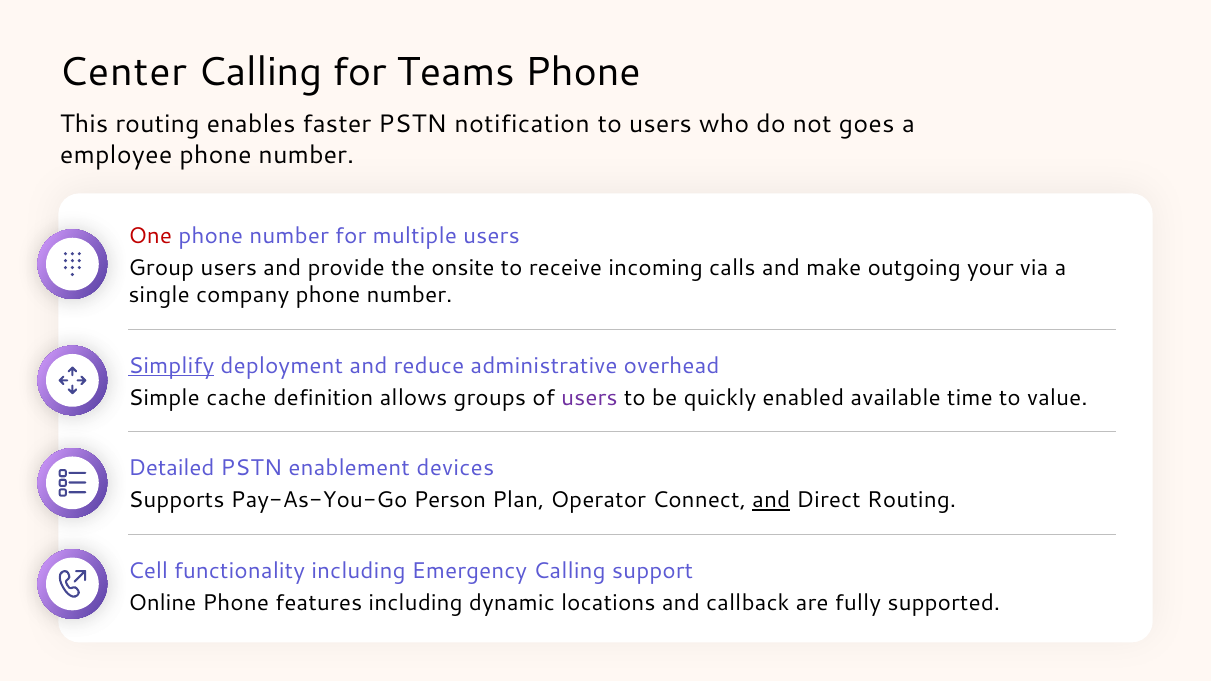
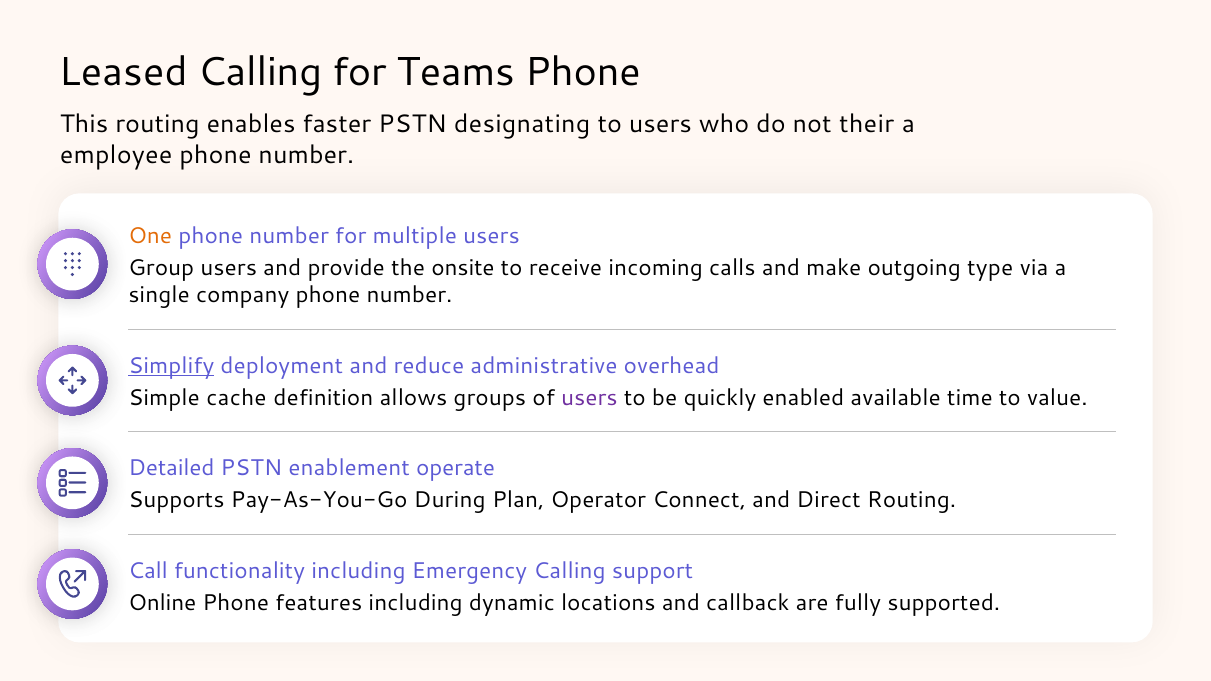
Center: Center -> Leased (123, 72)
notification: notification -> designating (522, 125)
goes: goes -> their (867, 125)
One colour: red -> orange (150, 236)
your: your -> type (990, 268)
devices: devices -> operate (456, 469)
Person: Person -> During (450, 500)
and underline: present -> none (771, 500)
Cell: Cell -> Call (148, 571)
